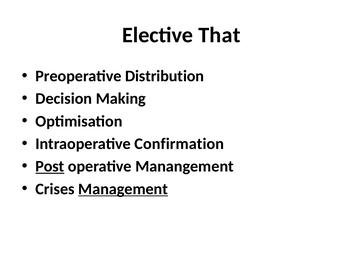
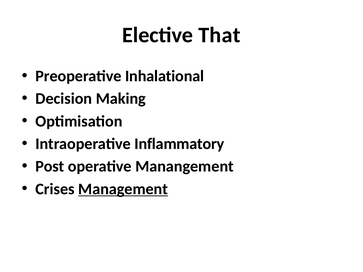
Distribution: Distribution -> Inhalational (165, 76)
Confirmation: Confirmation -> Inflammatory (179, 144)
Post underline: present -> none (50, 167)
